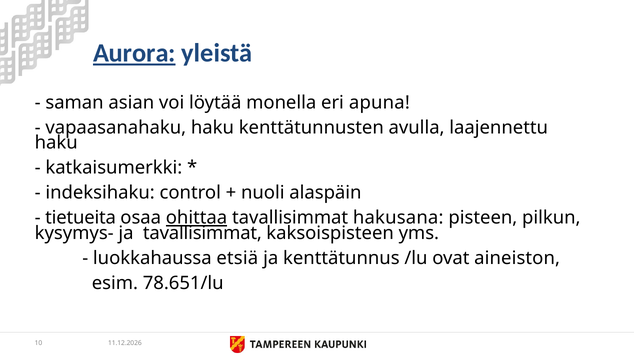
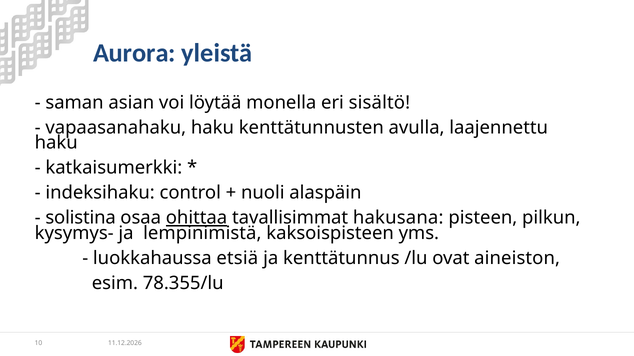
Aurora underline: present -> none (134, 53)
apuna: apuna -> sisältö (379, 103)
tietueita: tietueita -> solistina (81, 218)
ja tavallisimmat: tavallisimmat -> lempinimistä (202, 233)
78.651/lu: 78.651/lu -> 78.355/lu (183, 284)
